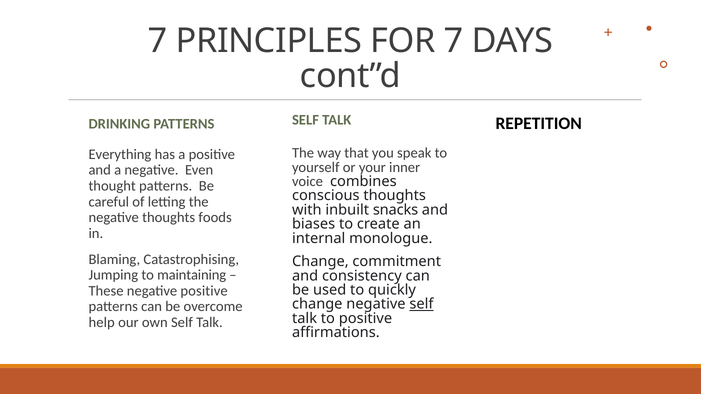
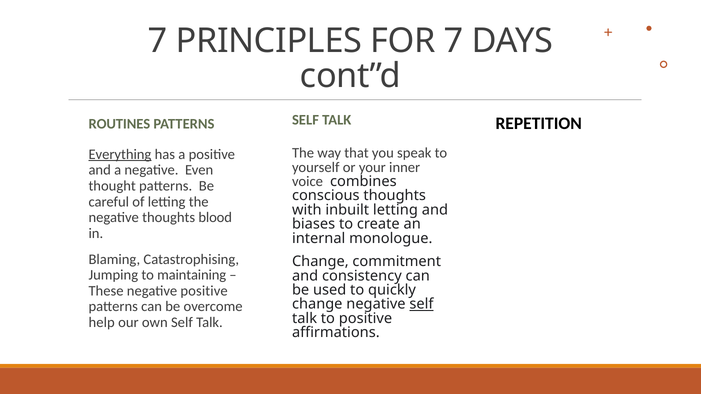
DRINKING: DRINKING -> ROUTINES (119, 124)
Everything underline: none -> present (120, 154)
inbuilt snacks: snacks -> letting (395, 210)
foods: foods -> blood (215, 218)
